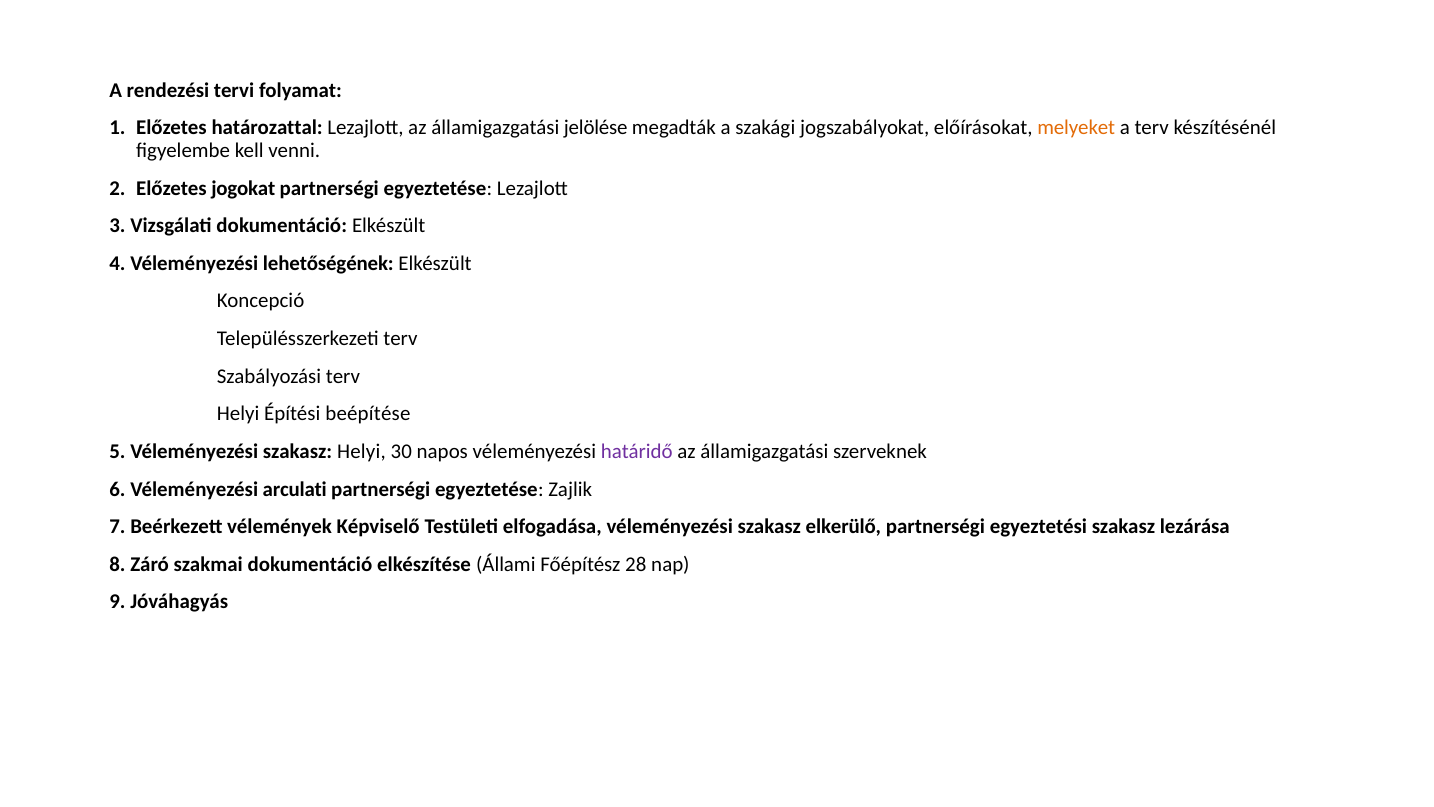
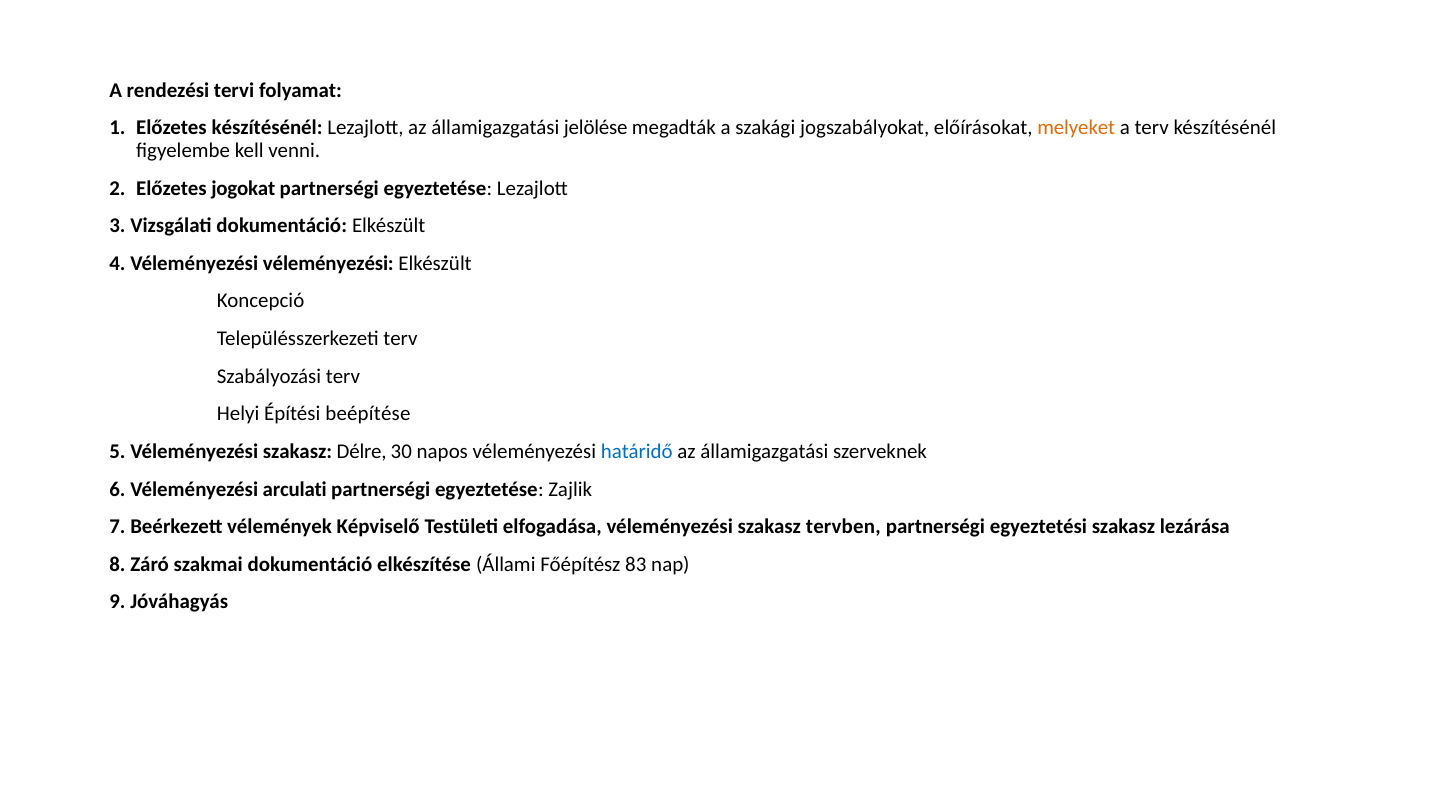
Előzetes határozattal: határozattal -> készítésénél (267, 128)
Véleményezési lehetőségének: lehetőségének -> véleményezési (328, 263)
szakasz Helyi: Helyi -> Délre (362, 451)
határidő colour: purple -> blue (637, 451)
elkerülő: elkerülő -> tervben (843, 526)
28: 28 -> 83 (636, 564)
